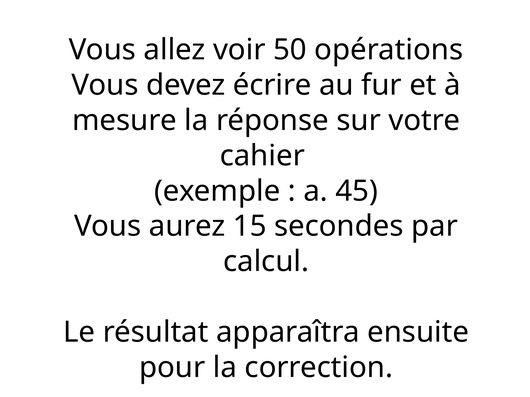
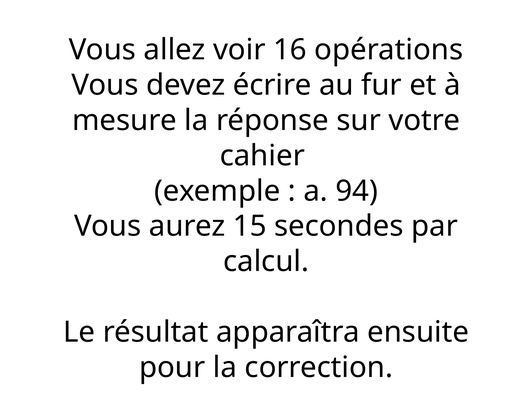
50: 50 -> 16 (290, 50)
45: 45 -> 94 (357, 191)
